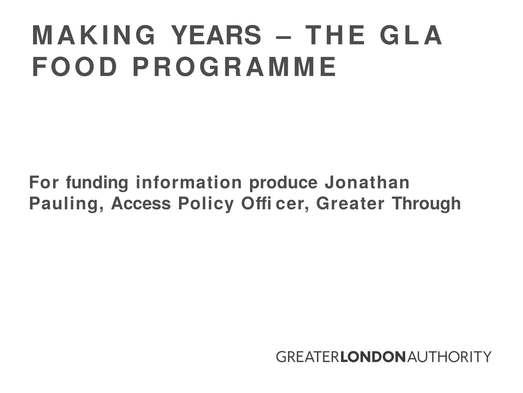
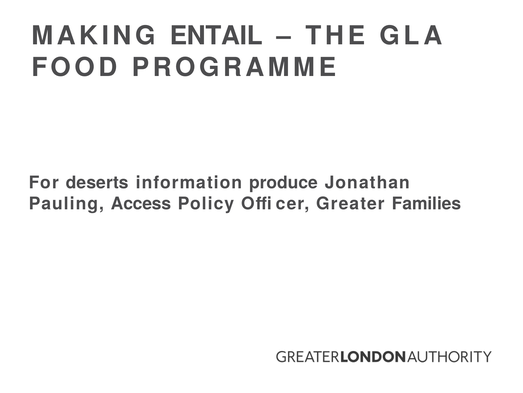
YEARS: YEARS -> ENTAIL (216, 36)
funding: funding -> deserts (97, 182)
Through: Through -> Families (426, 203)
